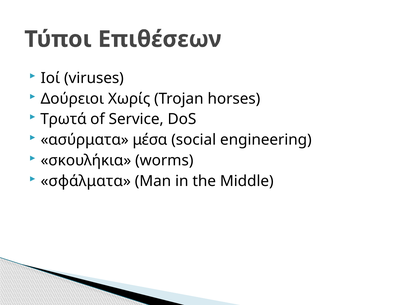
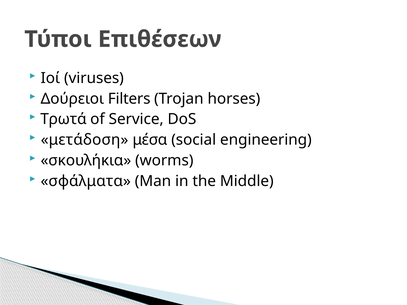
Χωρίς: Χωρίς -> Filters (129, 99)
ασύρματα: ασύρματα -> μετάδοση (85, 140)
